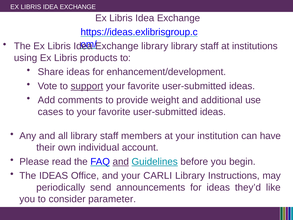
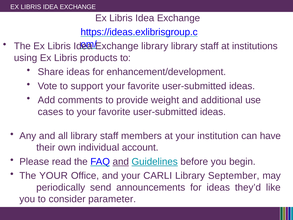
support underline: present -> none (87, 86)
The IDEAS: IDEAS -> YOUR (54, 176)
Instructions: Instructions -> September (234, 176)
